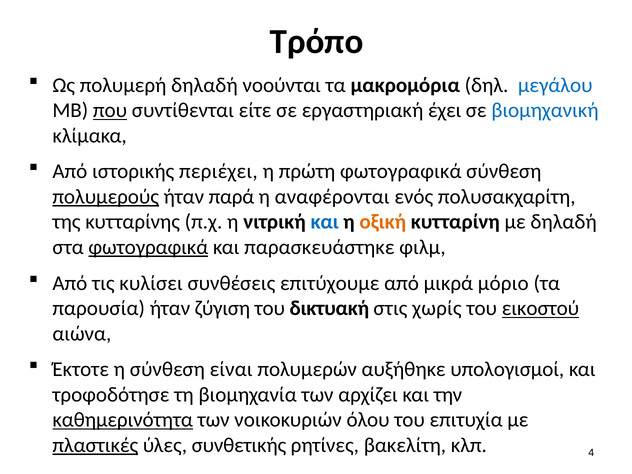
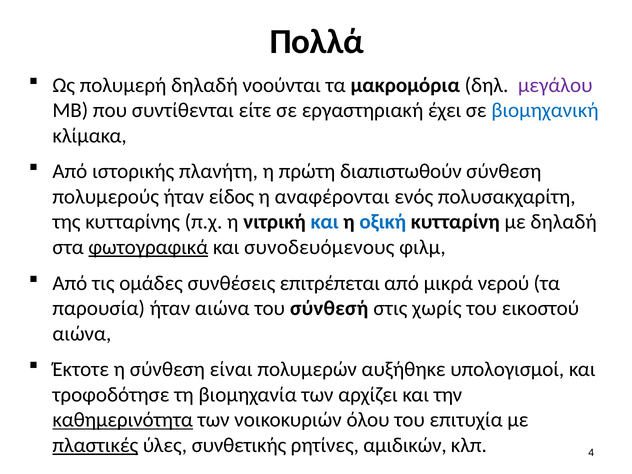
Τρόπο: Τρόπο -> Πολλά (317, 42)
μεγάλου colour: blue -> purple (555, 85)
που underline: present -> none (110, 110)
περιέχει: περιέχει -> πλανήτη (218, 171)
πρώτη φωτογραφικά: φωτογραφικά -> διαπιστωθούν (401, 171)
πολυμερούς underline: present -> none (106, 197)
παρά: παρά -> είδος (231, 197)
οξική colour: orange -> blue (383, 222)
παρασκευάστηκε: παρασκευάστηκε -> συνοδευόμενους (319, 247)
κυλίσει: κυλίσει -> ομάδες (151, 283)
επιτύχουμε: επιτύχουμε -> επιτρέπεται (330, 283)
μόριο: μόριο -> νερού (503, 283)
ήταν ζύγιση: ζύγιση -> αιώνα (222, 308)
δικτυακή: δικτυακή -> σύνθεσή (329, 308)
εικοστού underline: present -> none (540, 308)
βακελίτη: βακελίτη -> αμιδικών (405, 445)
